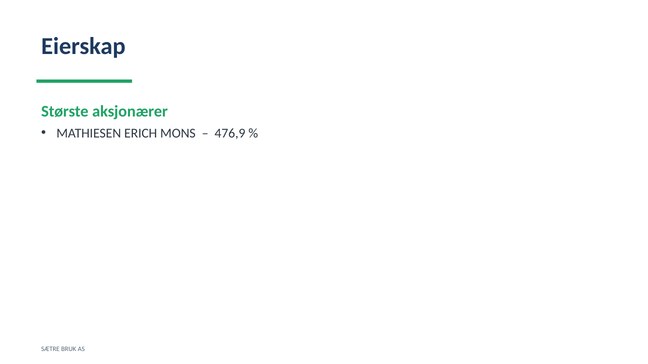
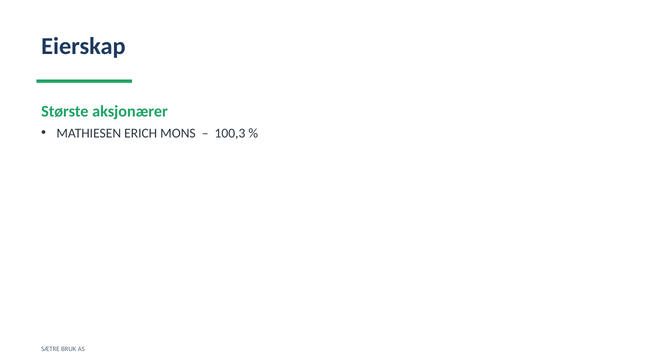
476,9: 476,9 -> 100,3 (230, 133)
